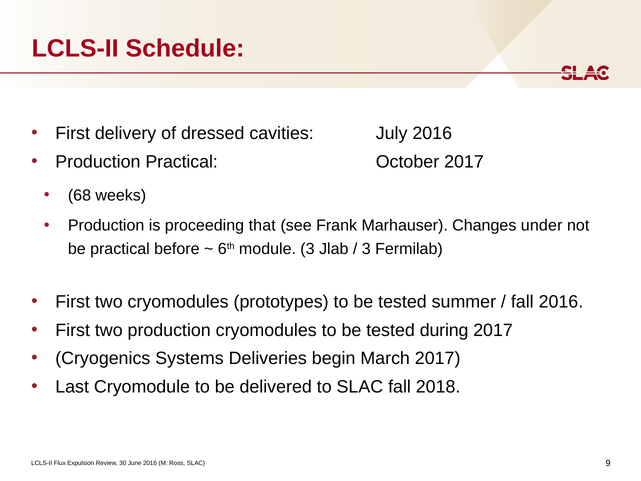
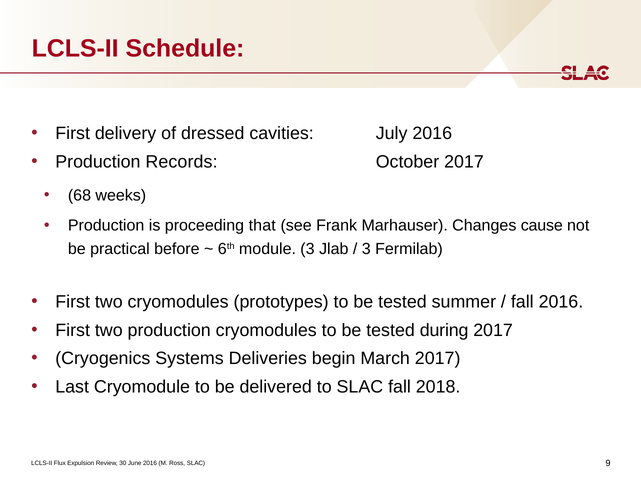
Production Practical: Practical -> Records (181, 162)
under: under -> cause (542, 226)
